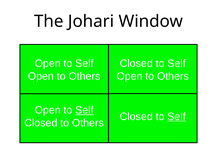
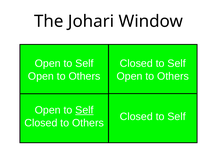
Self underline: present -> none (177, 116)
